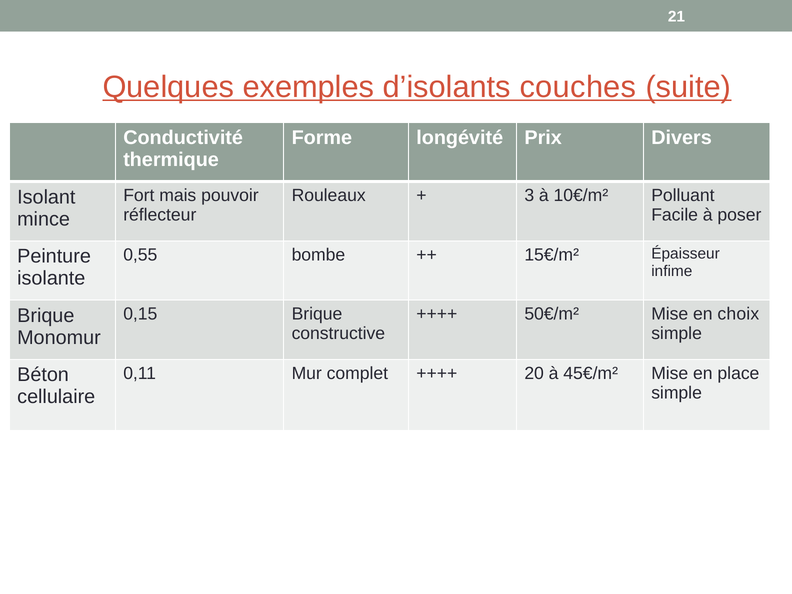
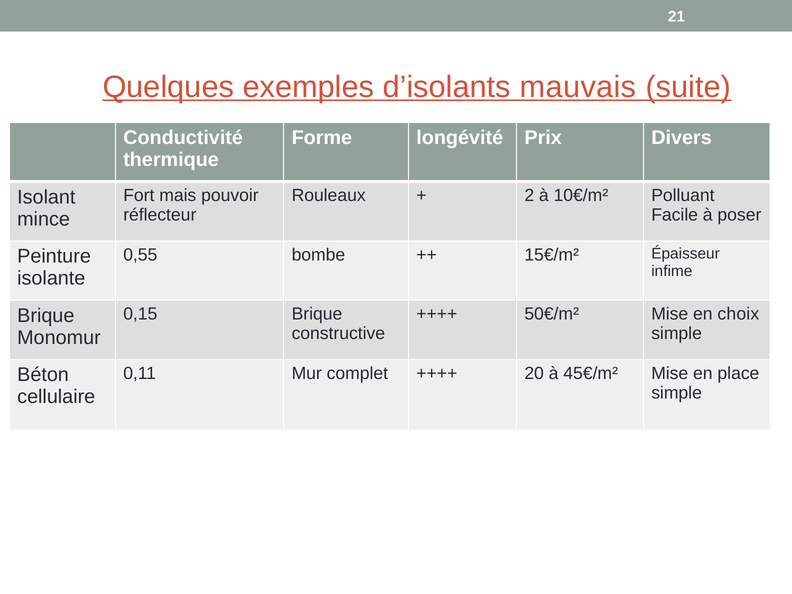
couches: couches -> mauvais (578, 87)
3: 3 -> 2 (529, 196)
